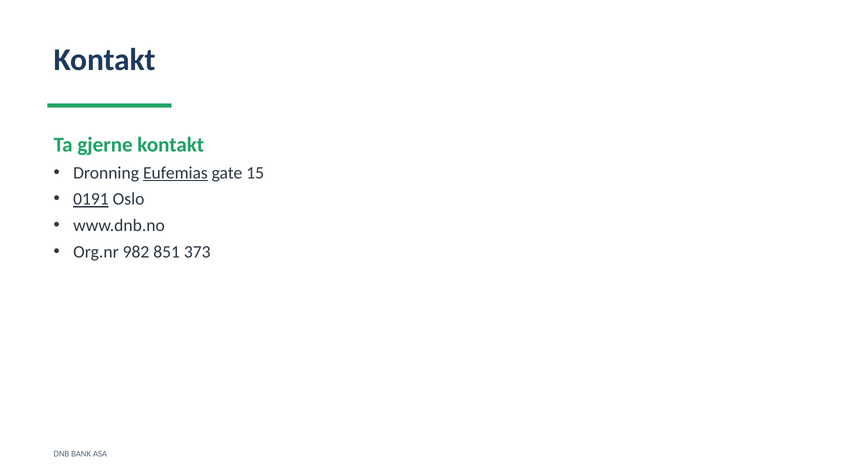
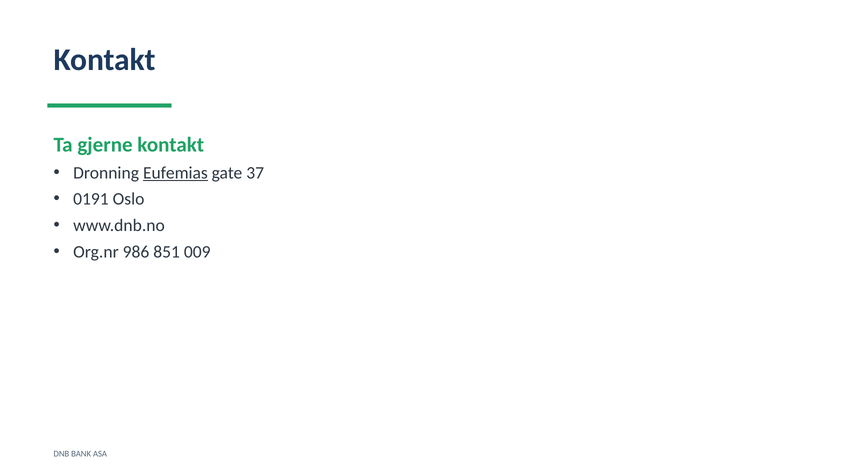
15: 15 -> 37 (255, 173)
0191 underline: present -> none (91, 199)
982: 982 -> 986 (136, 252)
373: 373 -> 009 (197, 252)
